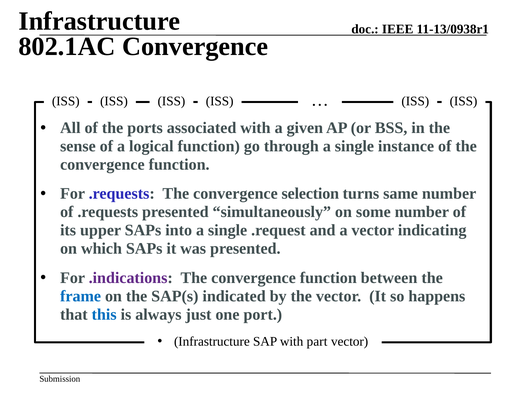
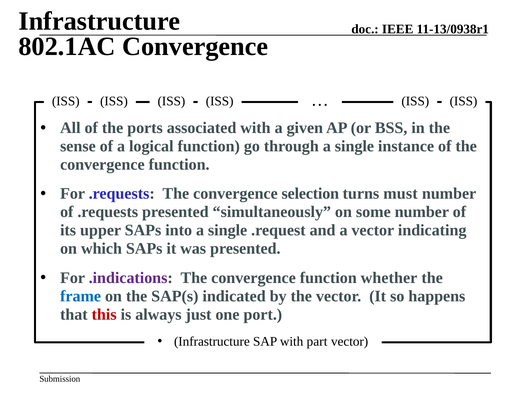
same: same -> must (400, 193)
between: between -> whether (389, 277)
this colour: blue -> red (104, 314)
